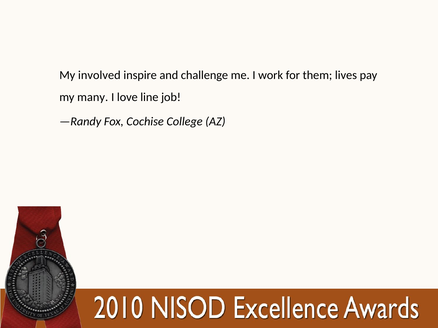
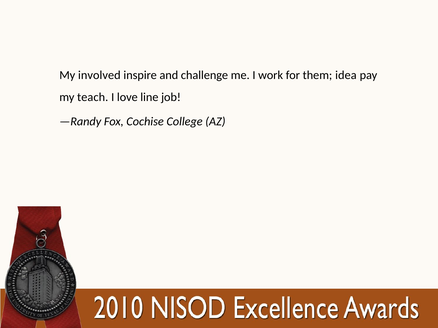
lives: lives -> idea (346, 75)
many: many -> teach (93, 97)
